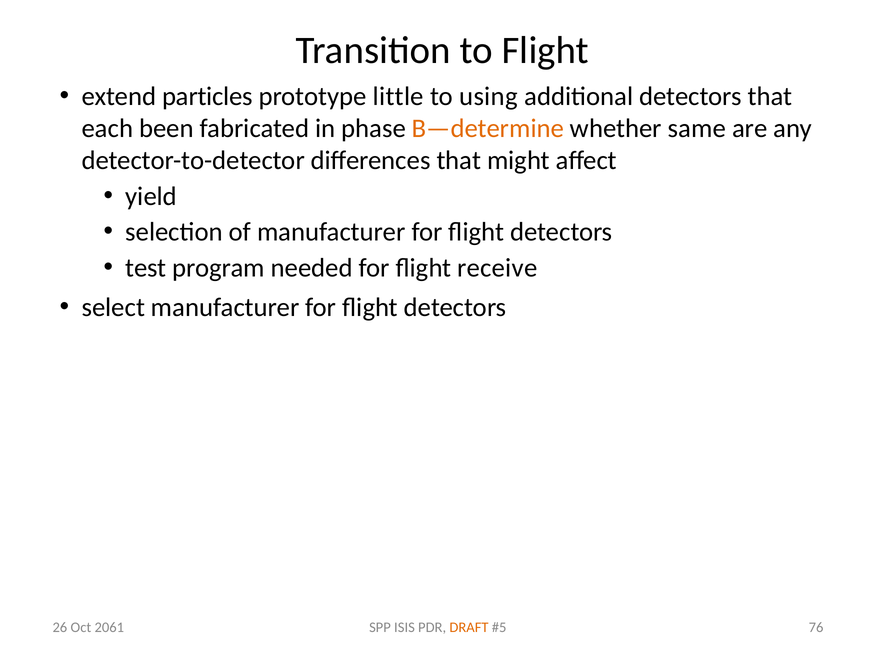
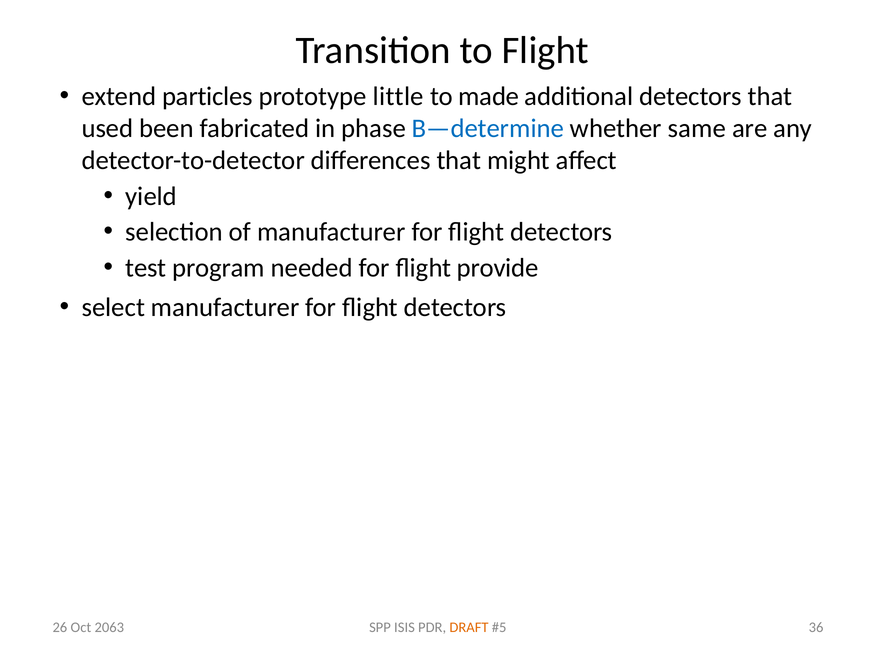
using: using -> made (489, 96)
each: each -> used (107, 128)
B—determine colour: orange -> blue (488, 128)
receive: receive -> provide (498, 268)
76: 76 -> 36 (816, 627)
2061: 2061 -> 2063 (109, 627)
